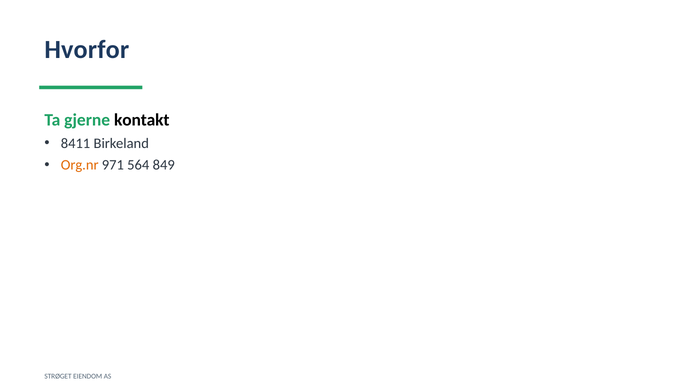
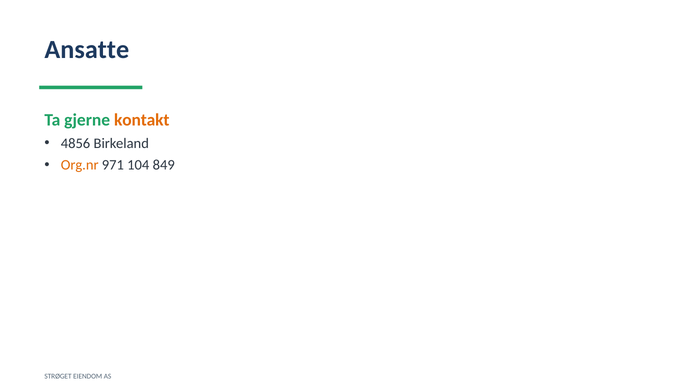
Hvorfor: Hvorfor -> Ansatte (87, 50)
kontakt colour: black -> orange (142, 120)
8411: 8411 -> 4856 (76, 144)
564: 564 -> 104 (138, 165)
